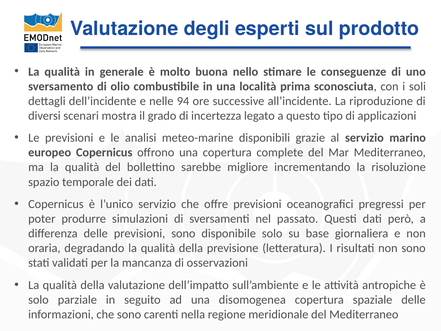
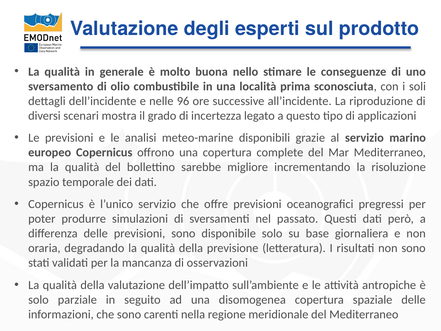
94: 94 -> 96 (183, 101)
